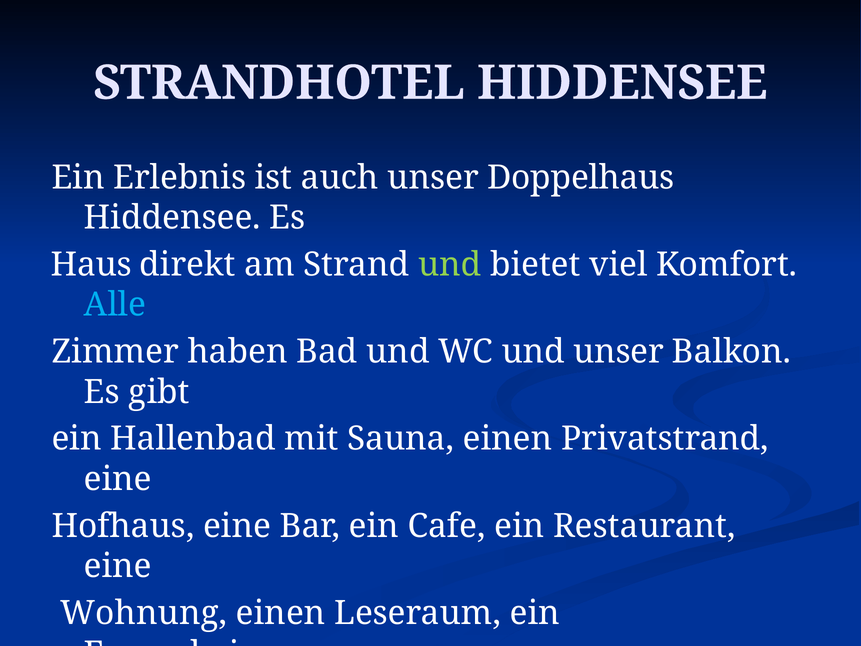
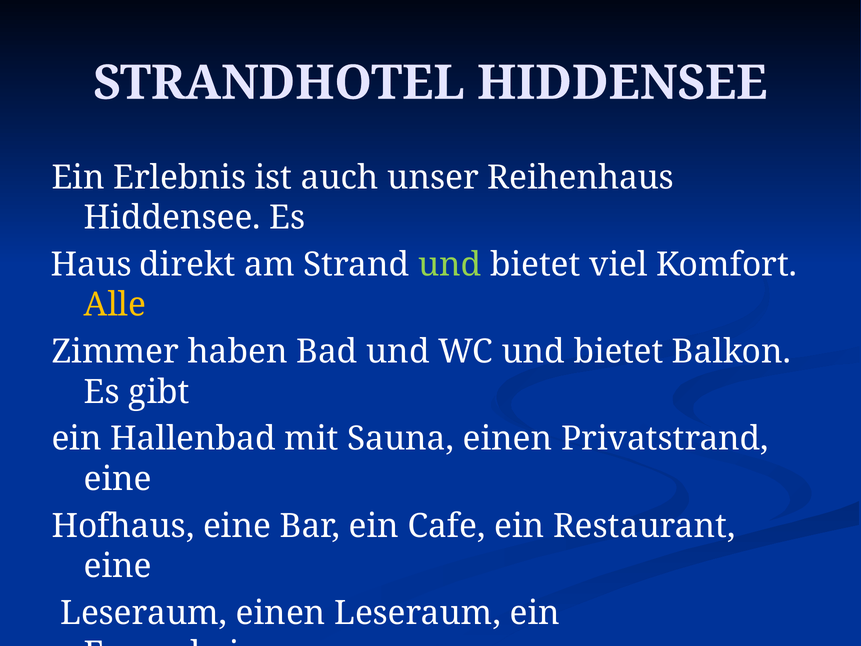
Doppelhaus: Doppelhaus -> Reihenhaus (581, 177)
Alle colour: light blue -> yellow (115, 305)
WC und unser: unser -> bietet (619, 352)
Wohnung: Wohnung -> Leseraum (144, 613)
